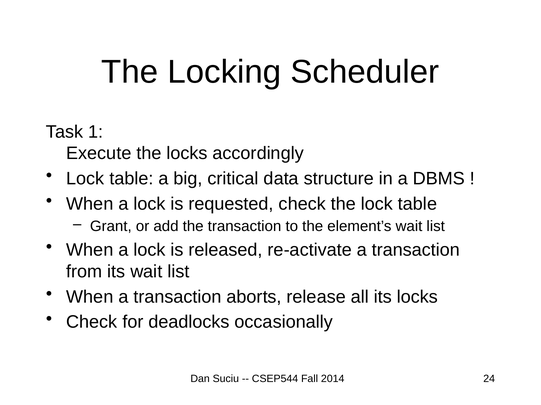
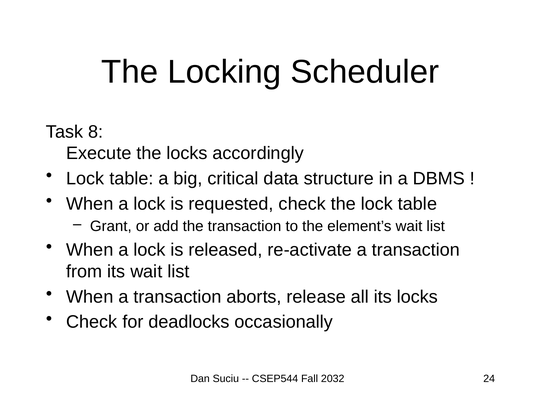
1: 1 -> 8 (96, 132)
2014: 2014 -> 2032 (333, 379)
